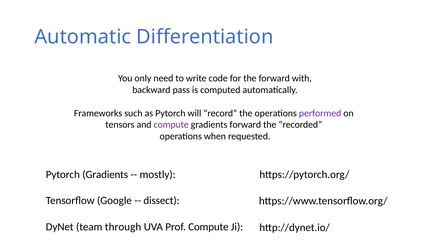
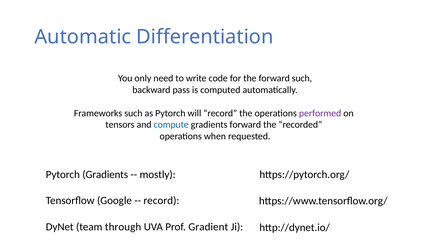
forward with: with -> such (302, 78)
compute colour: purple -> blue (171, 125)
dissect: dissect -> record (161, 201)
Prof Compute: Compute -> Gradient (208, 227)
